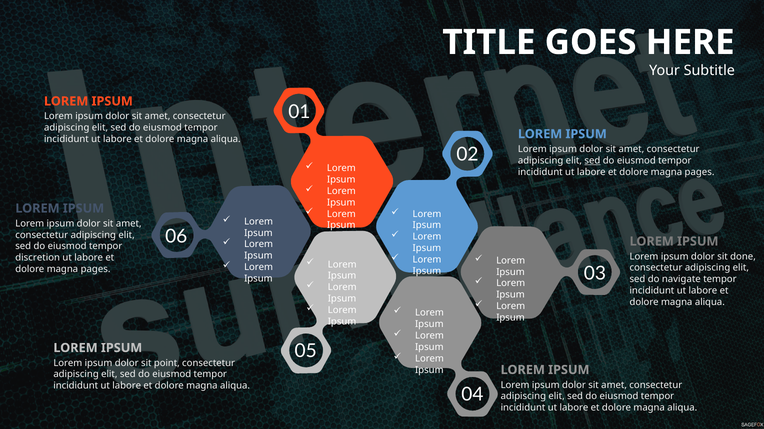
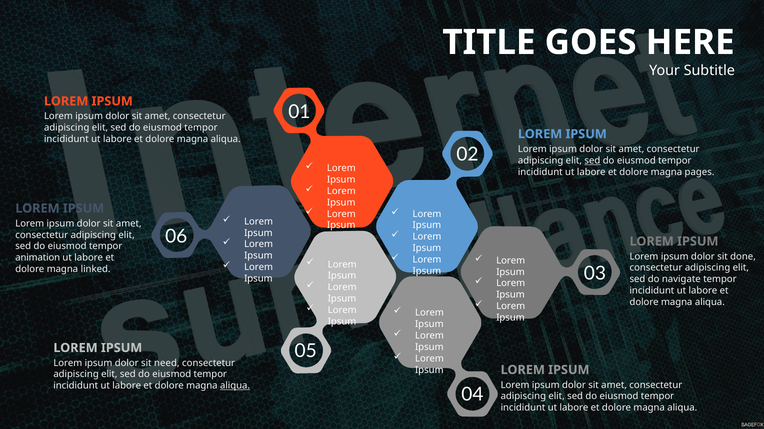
discretion: discretion -> animation (38, 258)
pages: pages -> linked (96, 270)
point: point -> need (167, 364)
aliqua underline: none -> present (235, 386)
